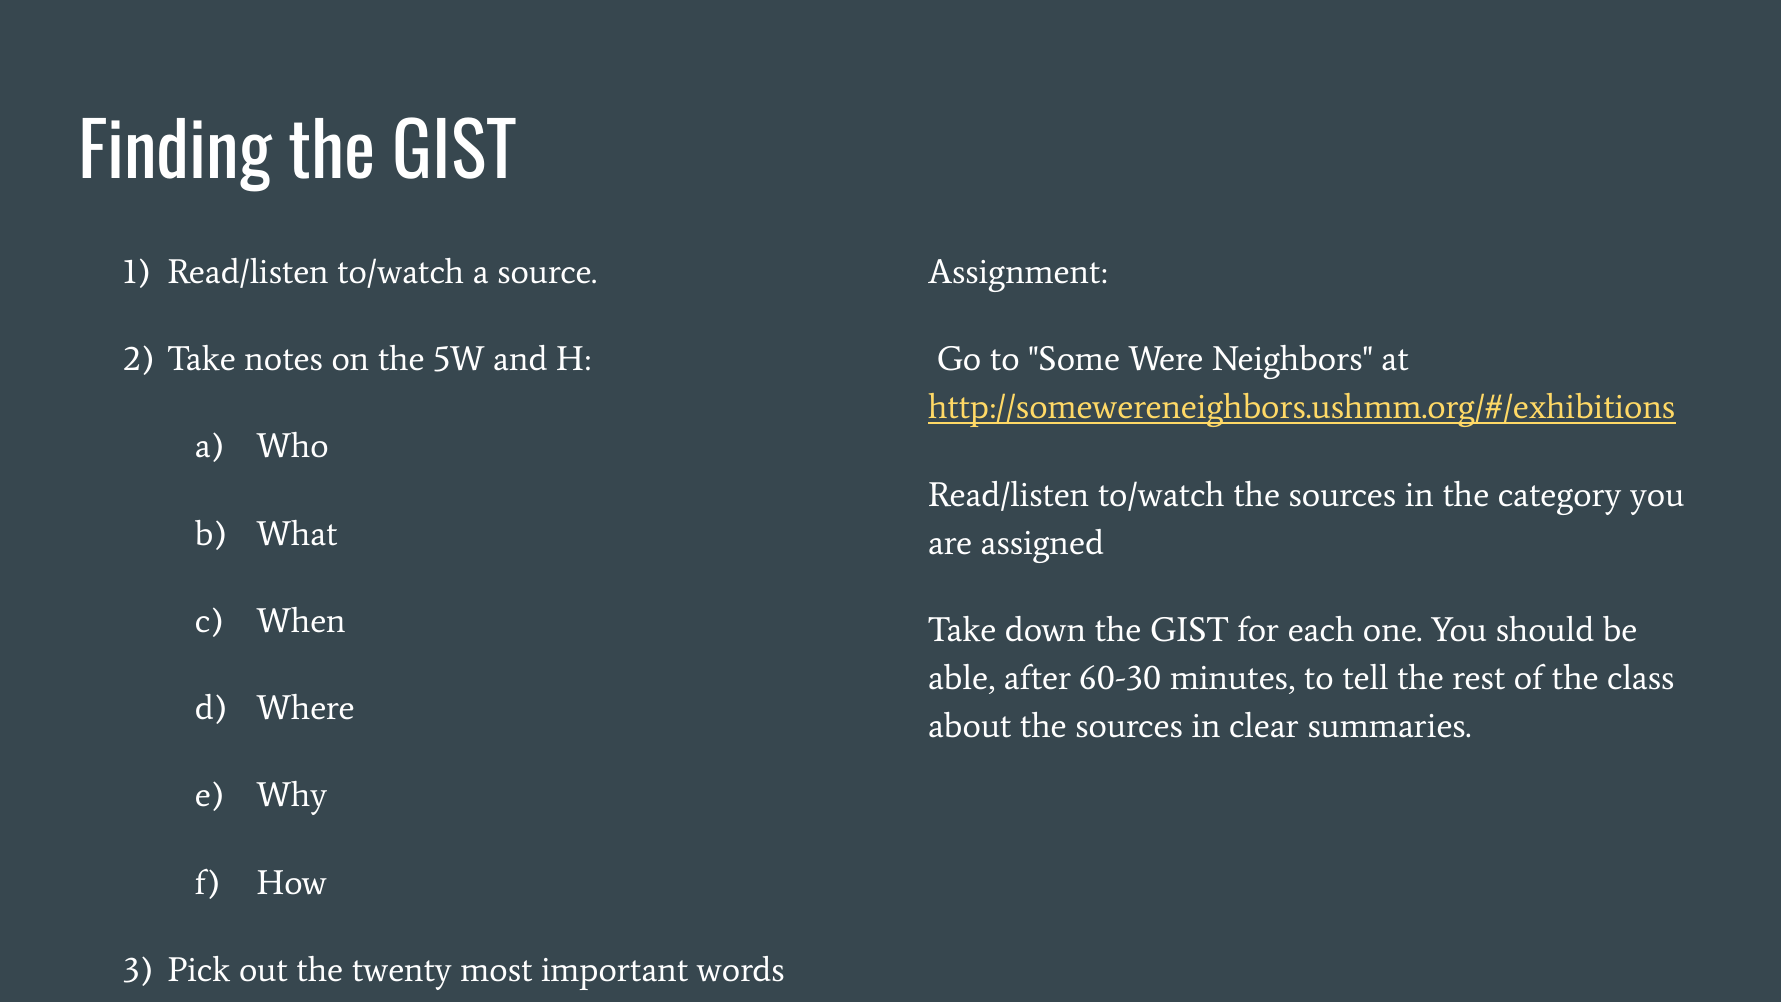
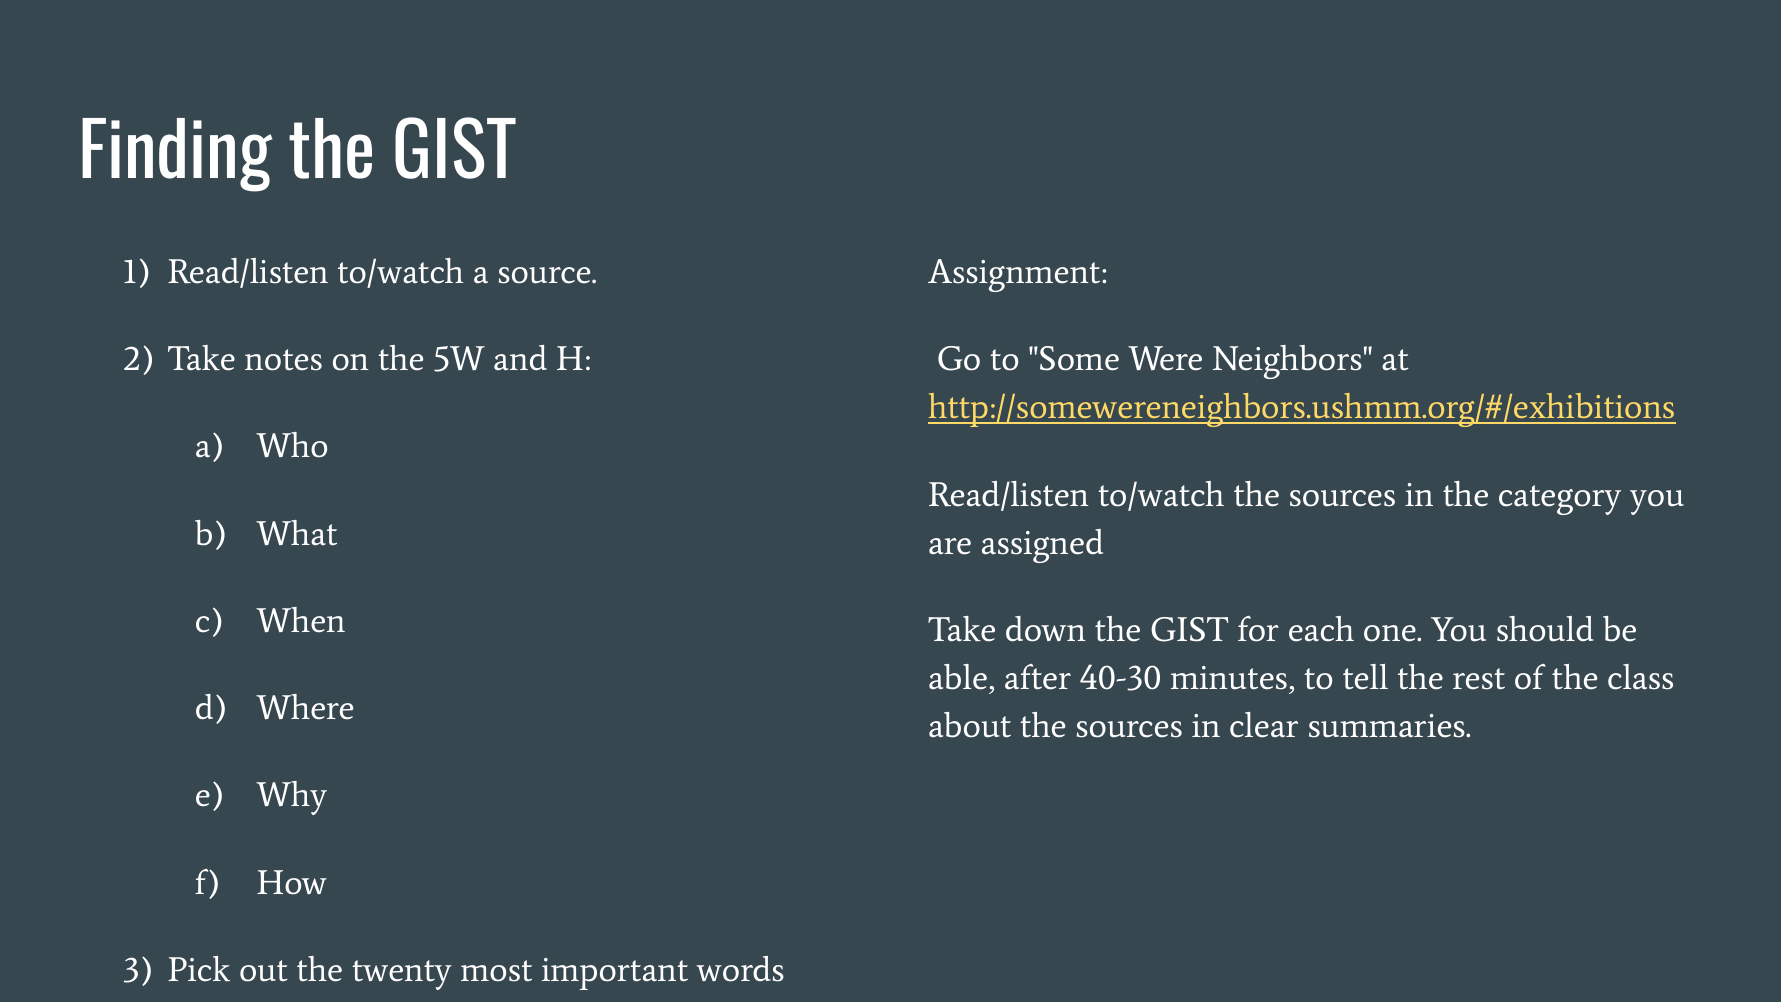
60-30: 60-30 -> 40-30 (1121, 678)
